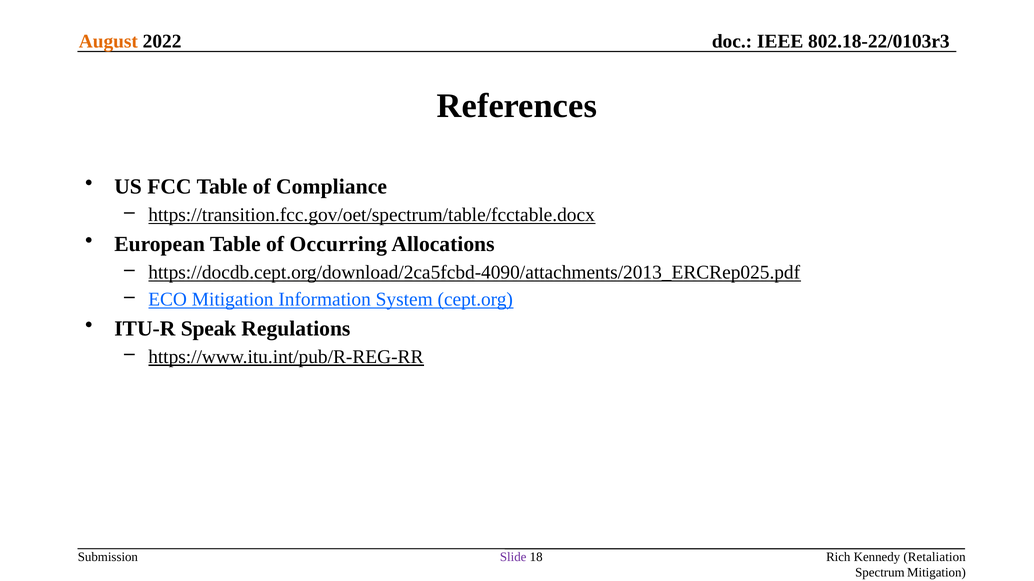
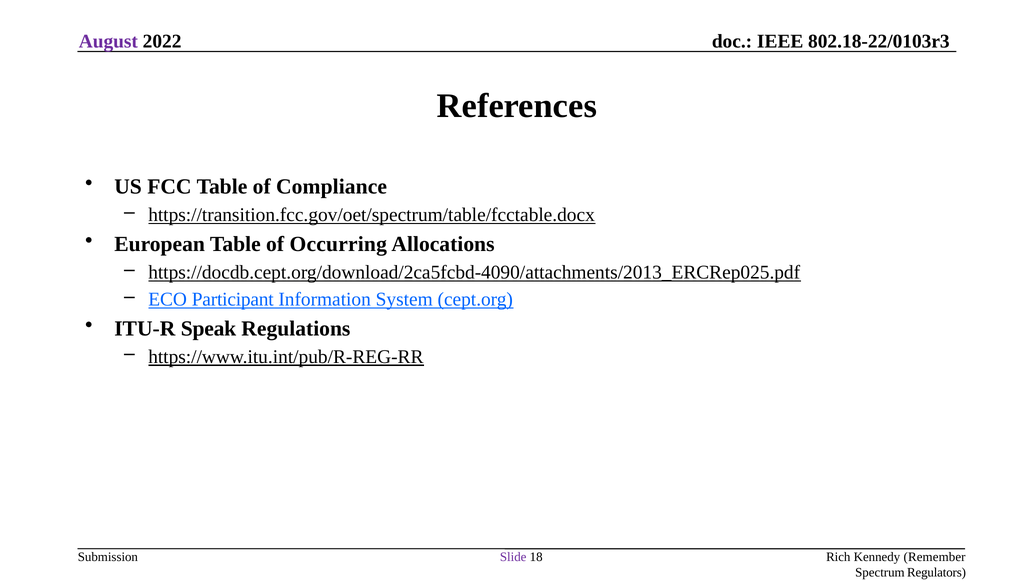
August colour: orange -> purple (108, 41)
ECO Mitigation: Mitigation -> Participant (233, 300)
Retaliation: Retaliation -> Remember (935, 558)
Spectrum Mitigation: Mitigation -> Regulators (937, 573)
